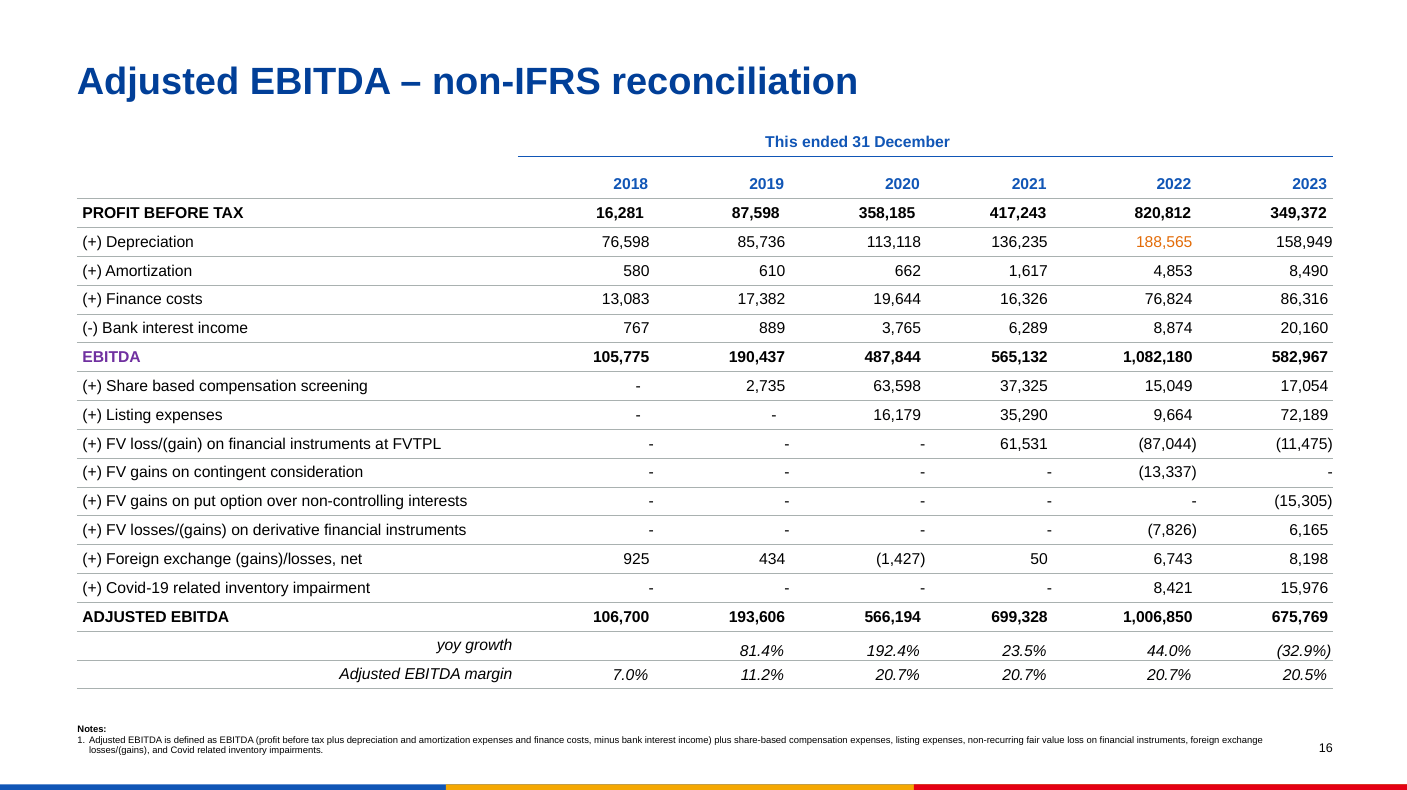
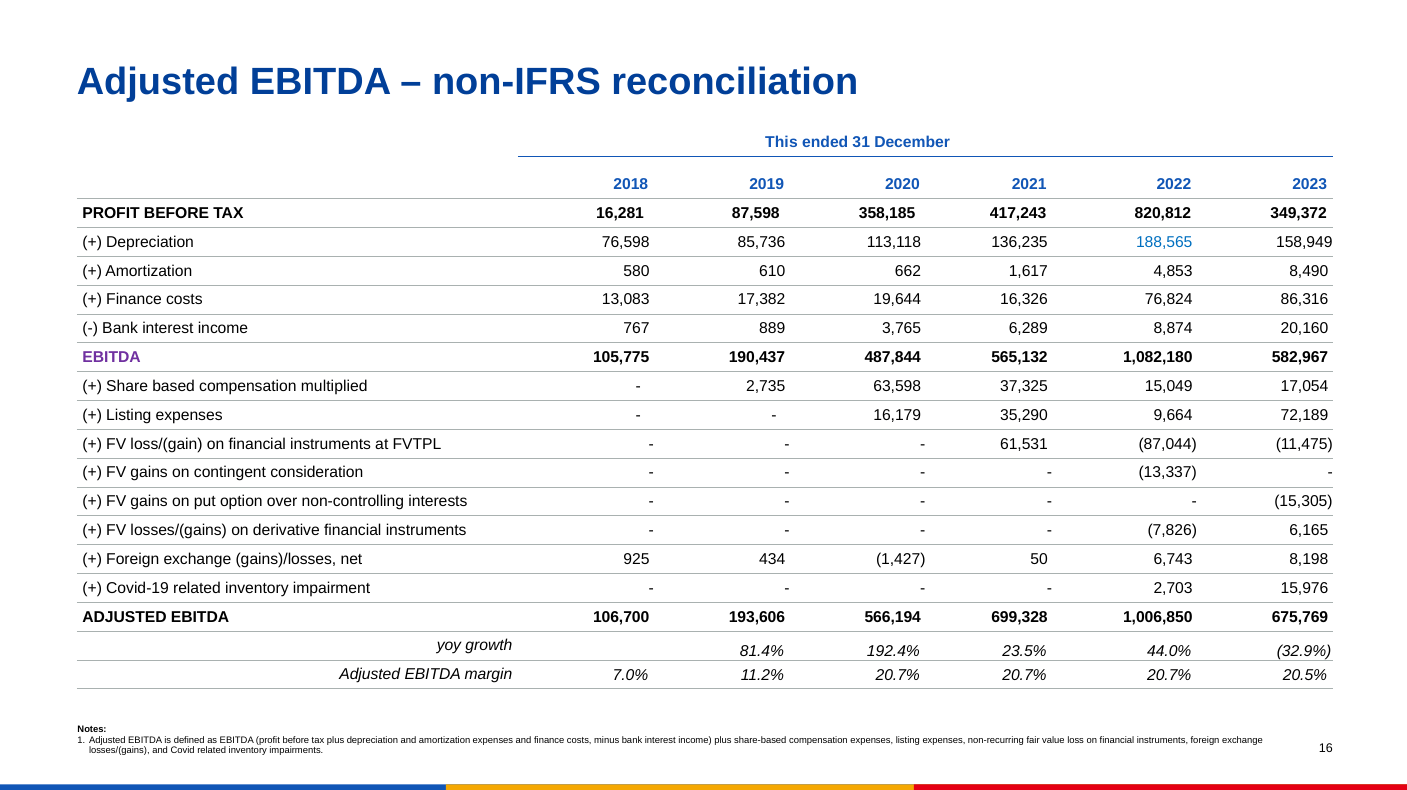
188,565 colour: orange -> blue (1164, 242)
screening: screening -> multiplied (334, 386)
8,421: 8,421 -> 2,703 (1173, 588)
